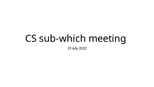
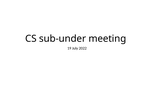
sub-which: sub-which -> sub-under (63, 38)
